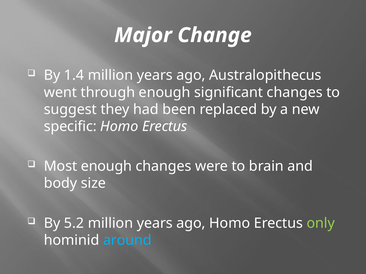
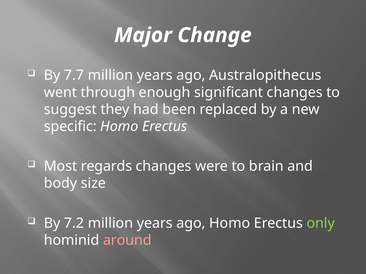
1.4: 1.4 -> 7.7 (74, 75)
Most enough: enough -> regards (106, 167)
5.2: 5.2 -> 7.2 (74, 224)
around colour: light blue -> pink (127, 241)
